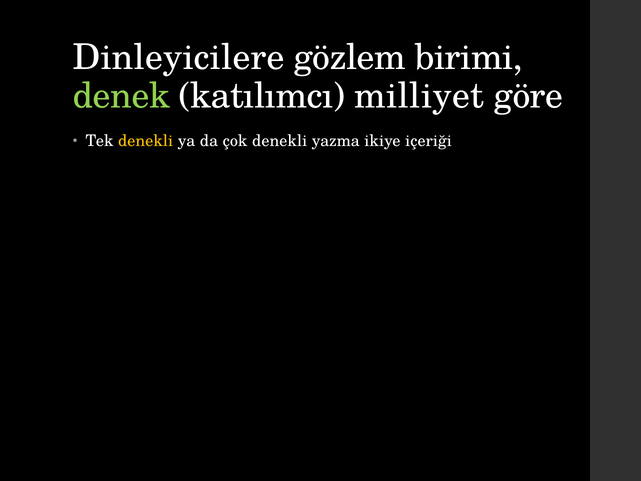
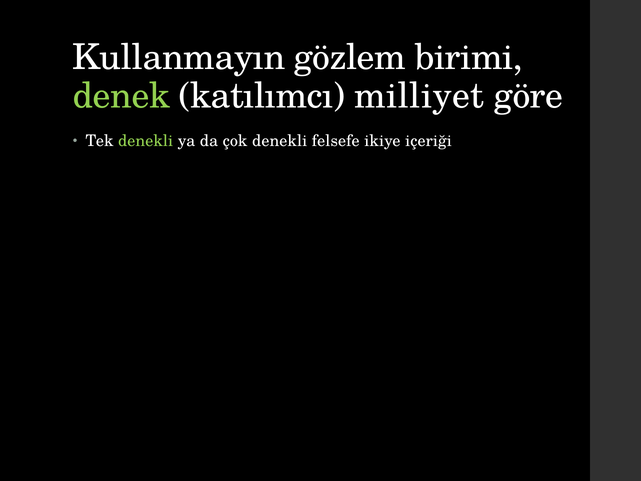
Dinleyicilere: Dinleyicilere -> Kullanmayın (179, 57)
denekli colour: yellow -> light green (146, 141)
yazma: yazma -> felsefe (336, 141)
